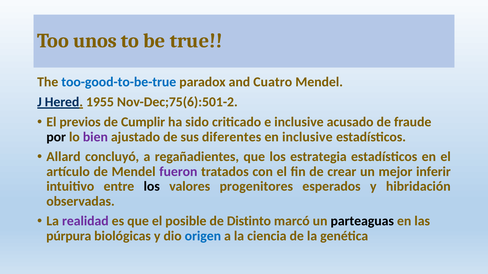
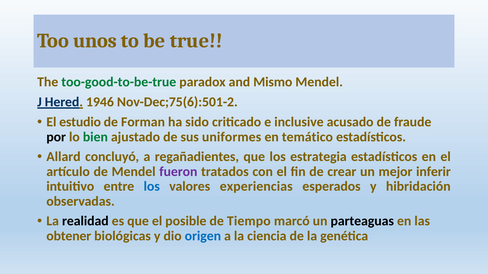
too-good-to-be-true colour: blue -> green (119, 82)
Cuatro: Cuatro -> Mismo (273, 82)
1955: 1955 -> 1946 (100, 102)
previos: previos -> estudio (80, 122)
Cumplir: Cumplir -> Forman (143, 122)
bien colour: purple -> green (95, 137)
diferentes: diferentes -> uniformes (232, 137)
en inclusive: inclusive -> temático (307, 137)
los colour: black -> blue (152, 187)
progenitores: progenitores -> experiencias (256, 187)
realidad colour: purple -> black (85, 222)
Distinto: Distinto -> Tiempo (249, 222)
púrpura: púrpura -> obtener (69, 236)
